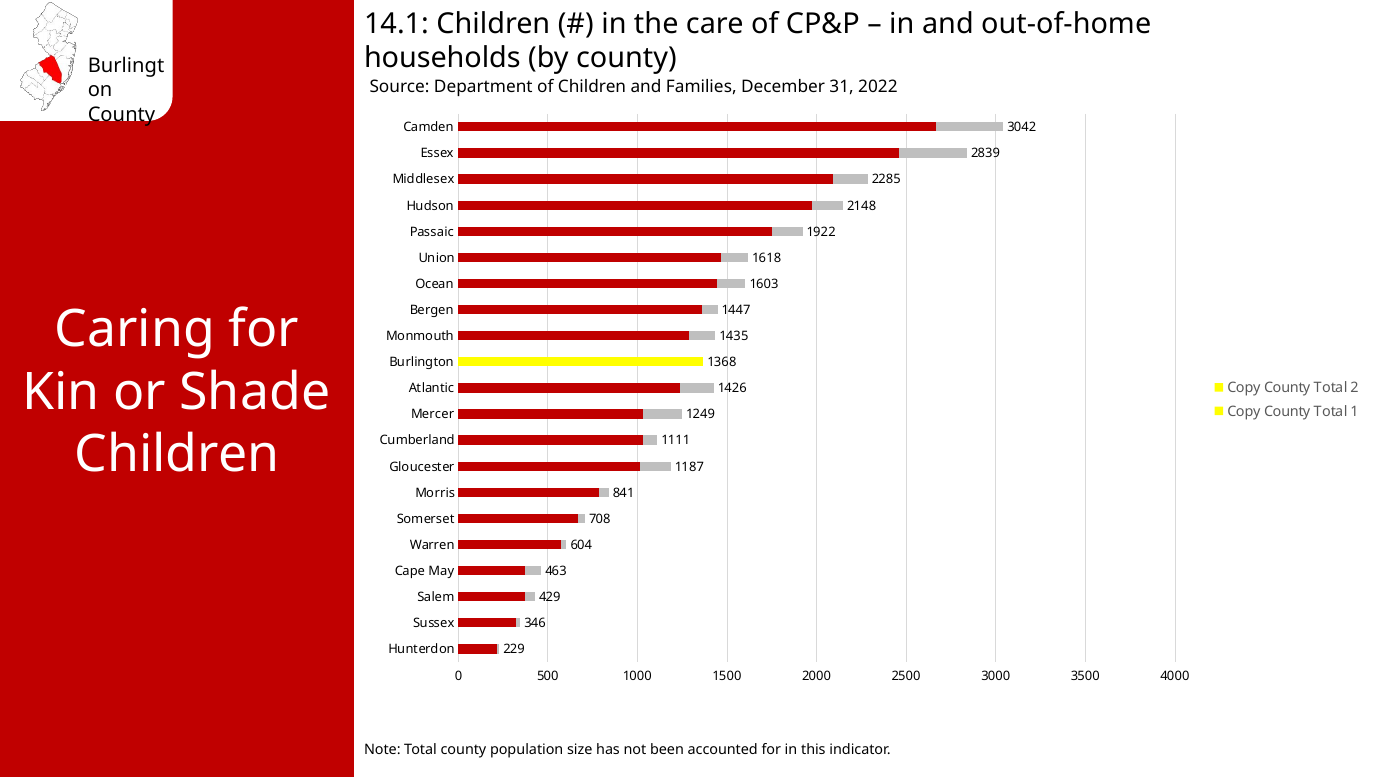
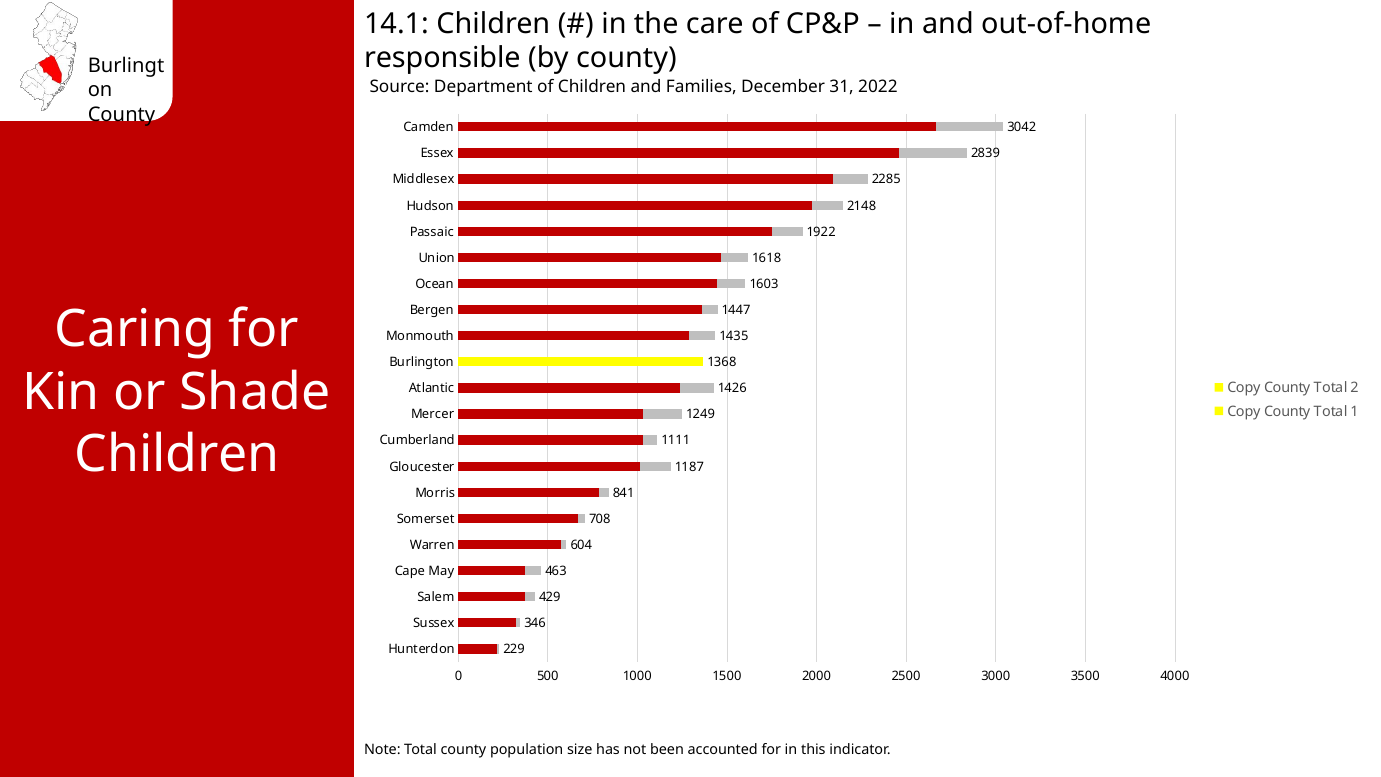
households: households -> responsible (442, 58)
